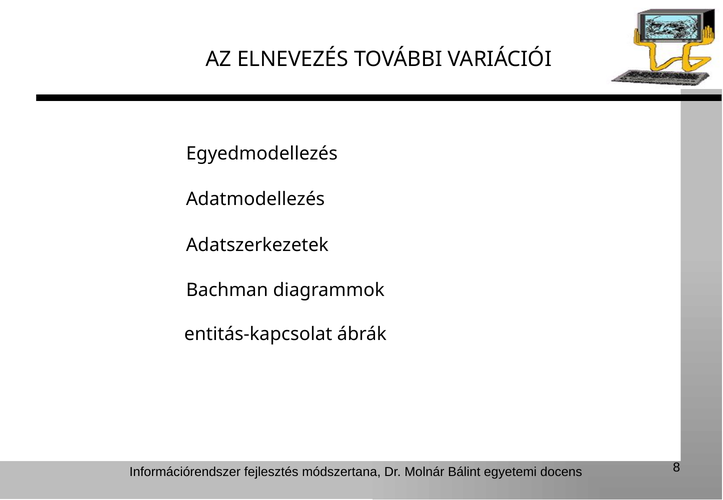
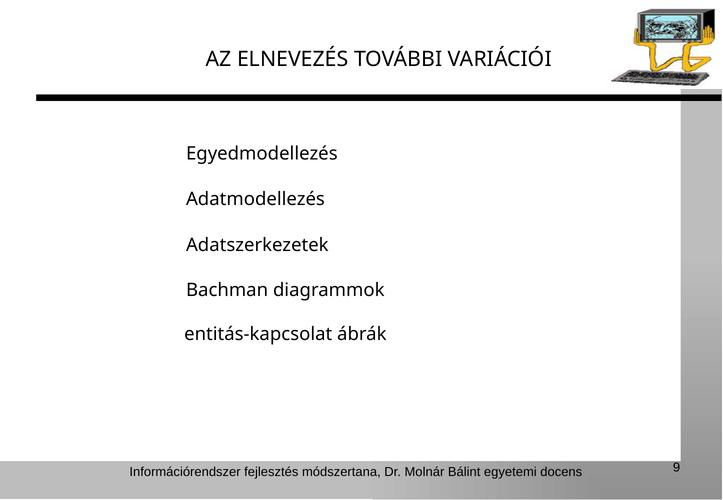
8: 8 -> 9 (677, 468)
